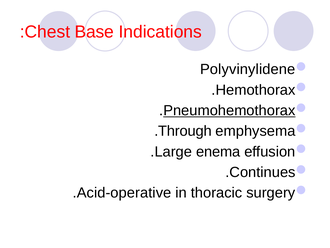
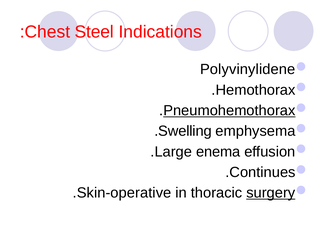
Base: Base -> Steel (94, 32)
Through: Through -> Swelling (185, 131)
Acid-operative: Acid-operative -> Skin-operative (124, 192)
surgery underline: none -> present (271, 192)
